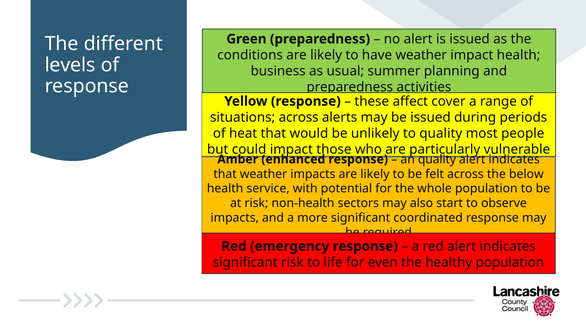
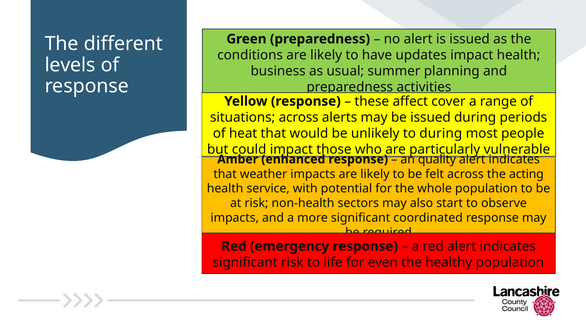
have weather: weather -> updates (421, 55)
to quality: quality -> during (441, 134)
below: below -> acting (526, 174)
